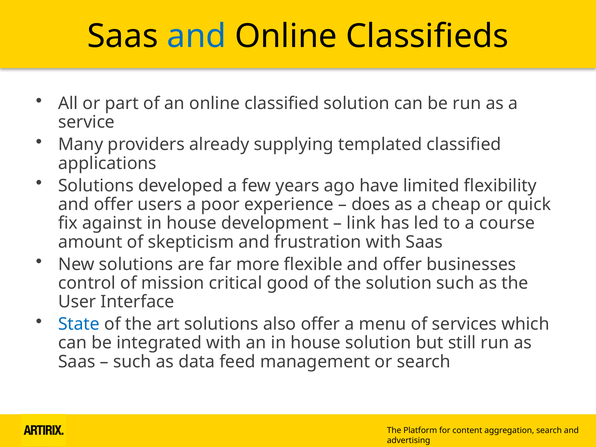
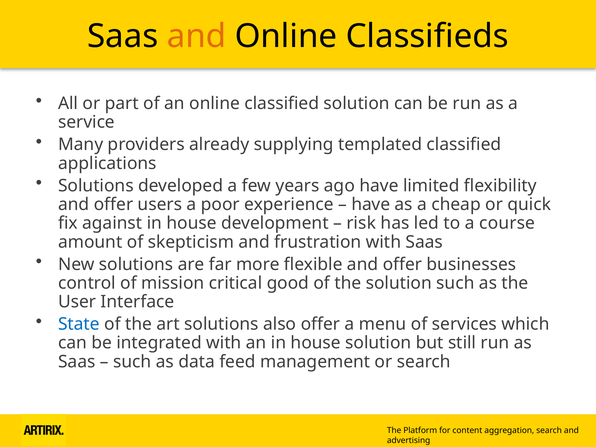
and colour: blue -> orange (196, 36)
does: does -> have (371, 204)
link: link -> risk (361, 223)
